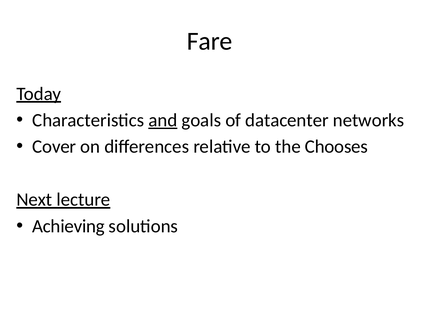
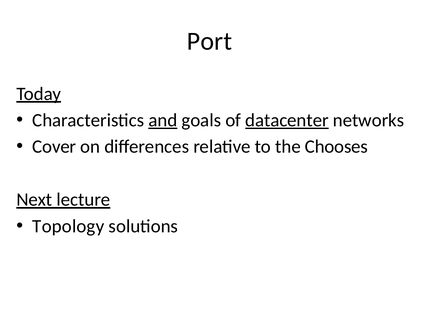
Fare: Fare -> Port (209, 41)
datacenter underline: none -> present (287, 120)
Achieving: Achieving -> Topology (68, 226)
